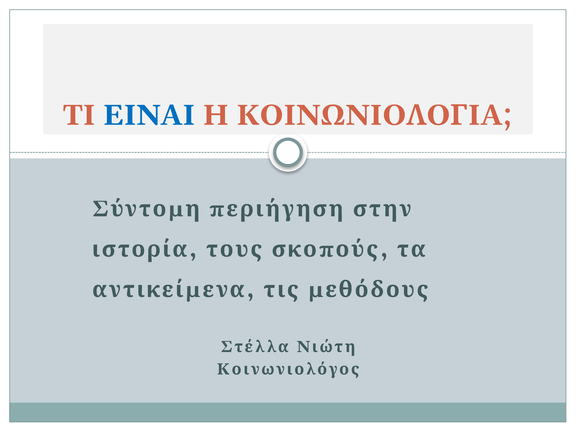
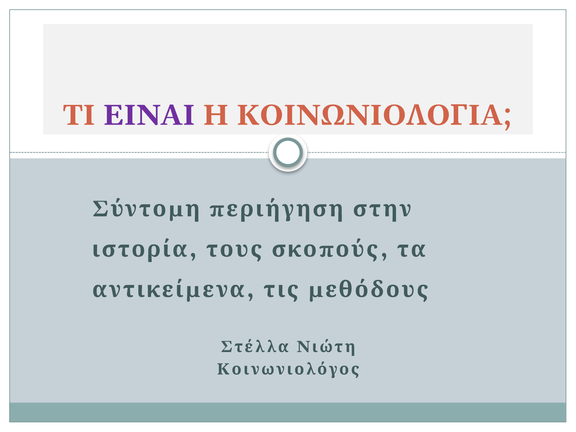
ΕΙΝΑΙ colour: blue -> purple (149, 115)
